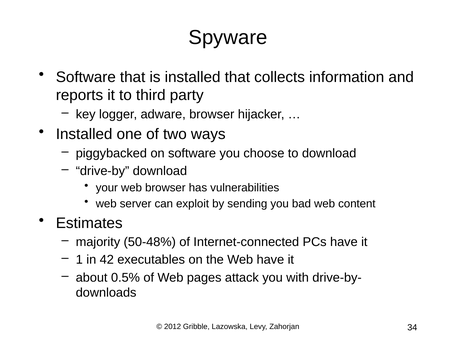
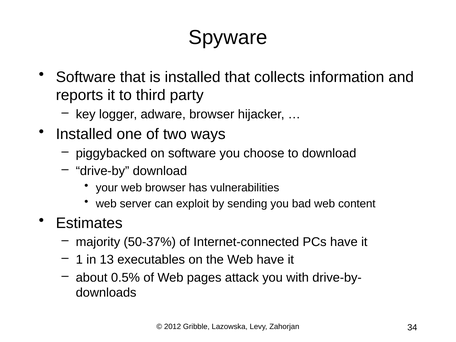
50-48%: 50-48% -> 50-37% (150, 242)
42: 42 -> 13 (107, 260)
